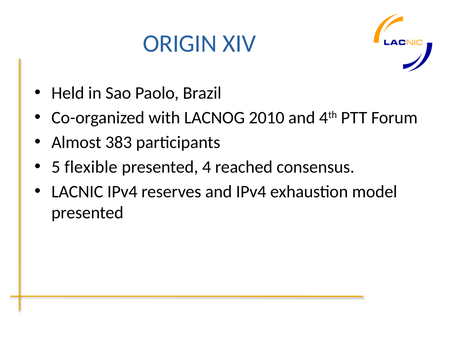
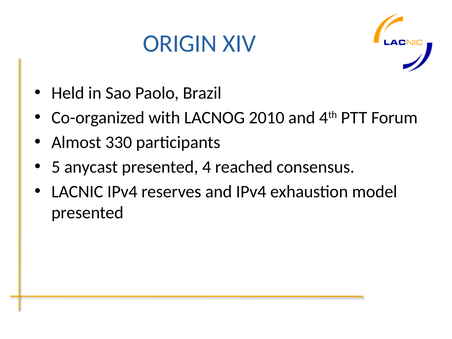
383: 383 -> 330 (119, 142)
flexible: flexible -> anycast (91, 167)
